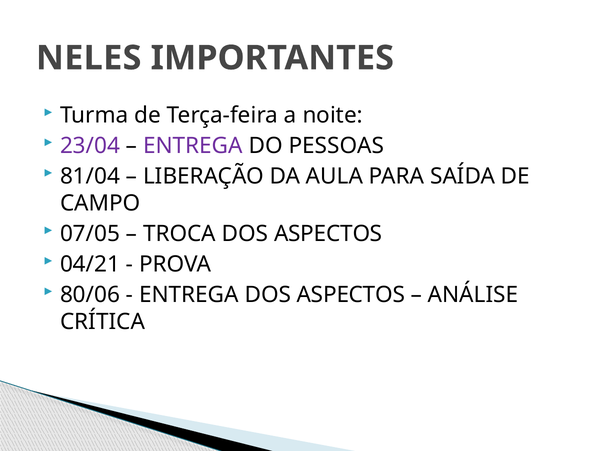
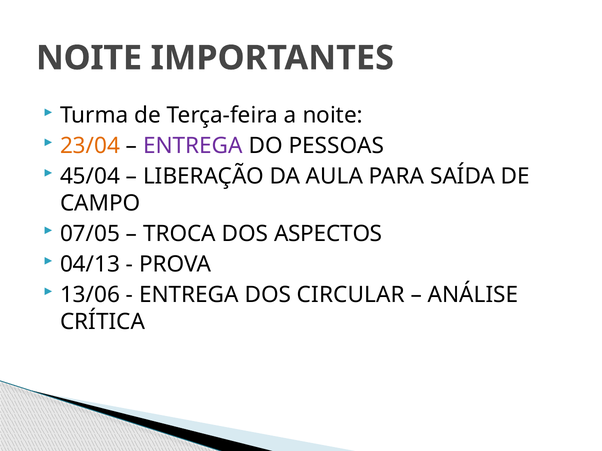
NELES: NELES -> NOITE (89, 58)
23/04 colour: purple -> orange (90, 146)
81/04: 81/04 -> 45/04 (90, 177)
04/21: 04/21 -> 04/13 (90, 265)
80/06: 80/06 -> 13/06 (90, 295)
ENTREGA DOS ASPECTOS: ASPECTOS -> CIRCULAR (351, 295)
